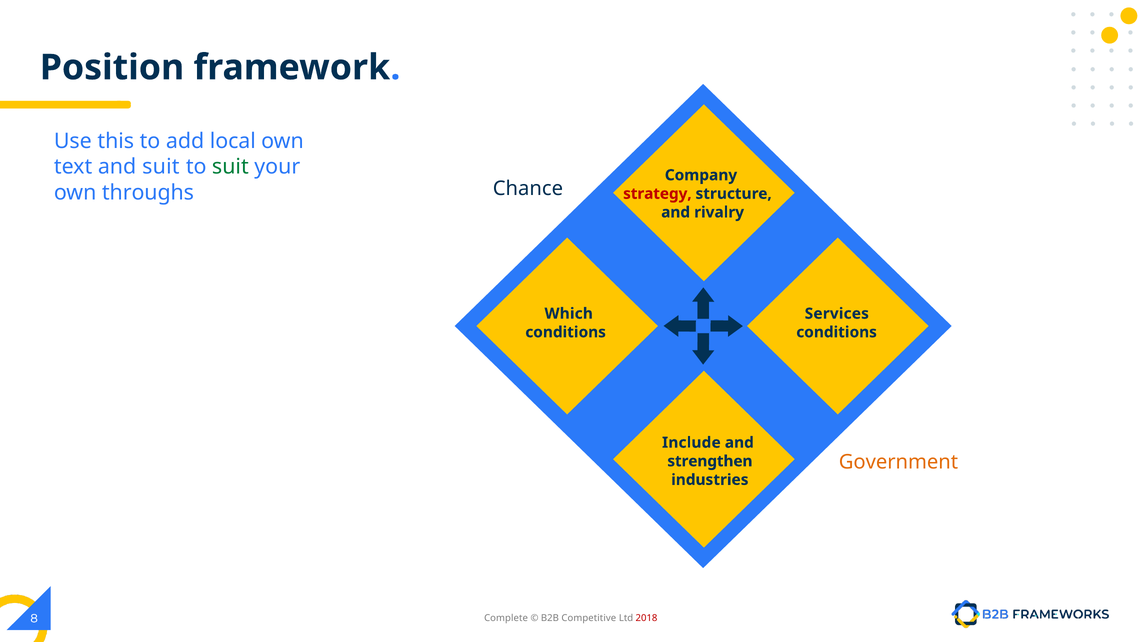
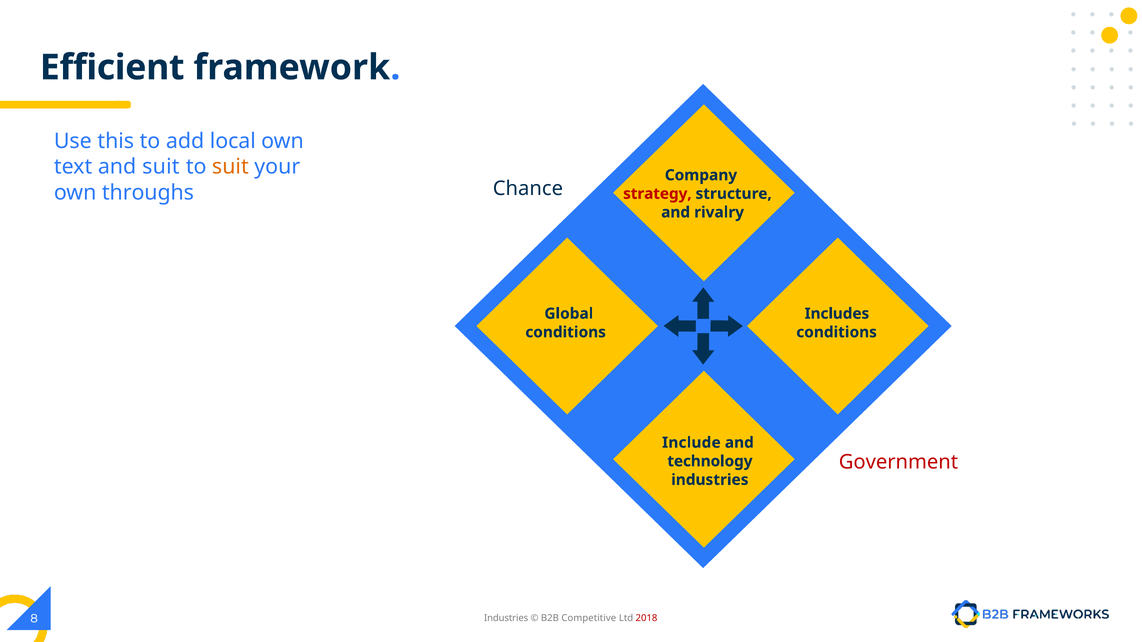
Position: Position -> Efficient (112, 68)
suit colour: green -> orange (230, 167)
Which: Which -> Global (569, 314)
Services: Services -> Includes (837, 314)
Government colour: orange -> red (898, 462)
strengthen: strengthen -> technology (710, 461)
Complete: Complete -> Industries (506, 619)
